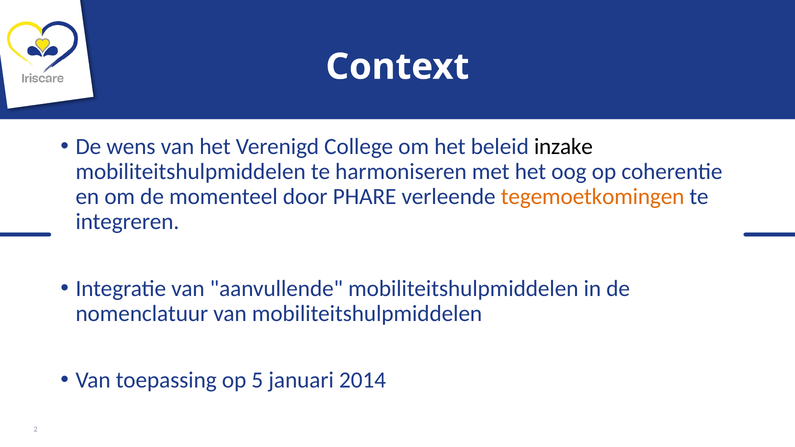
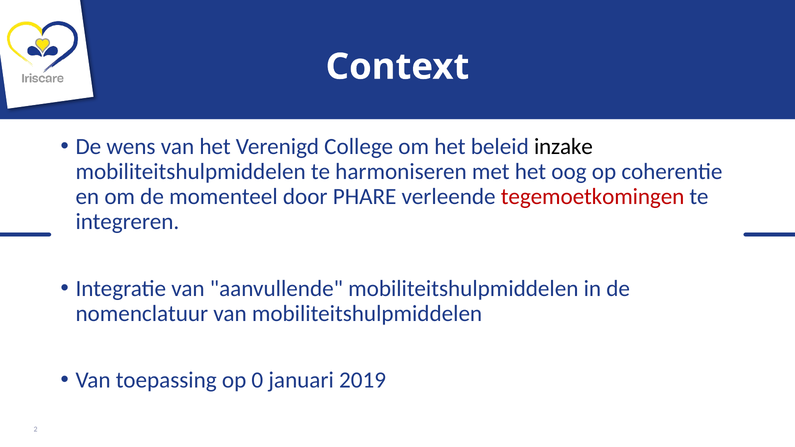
tegemoetkomingen colour: orange -> red (593, 197)
5: 5 -> 0 (257, 380)
2014: 2014 -> 2019 (363, 380)
